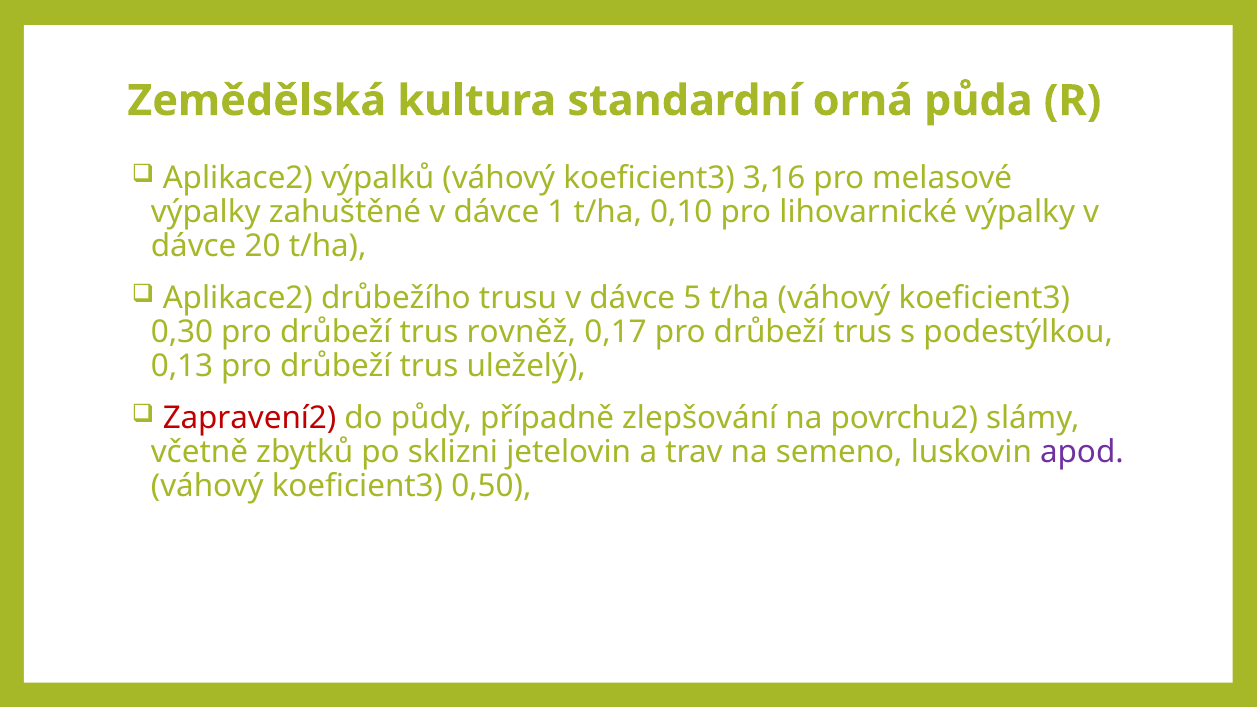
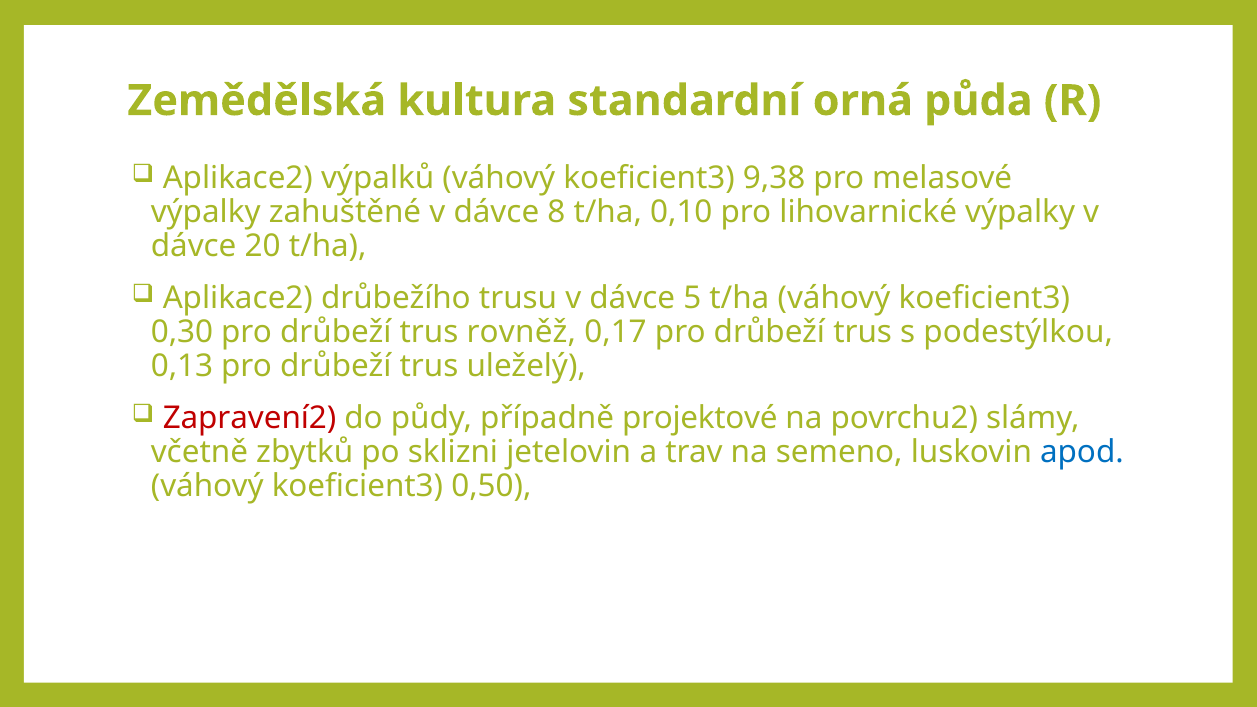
3,16: 3,16 -> 9,38 (774, 178)
1: 1 -> 8 (556, 212)
zlepšování: zlepšování -> projektové (700, 418)
apod colour: purple -> blue (1082, 452)
